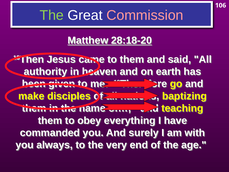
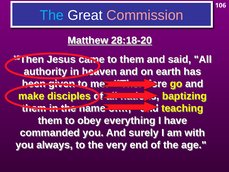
The colour: light green -> light blue (52, 15)
